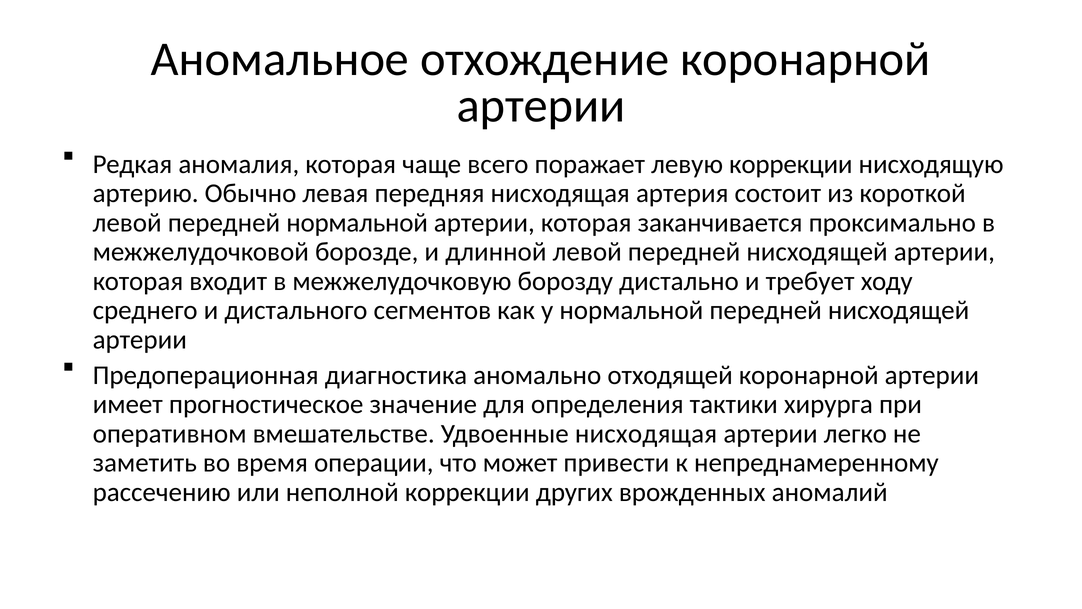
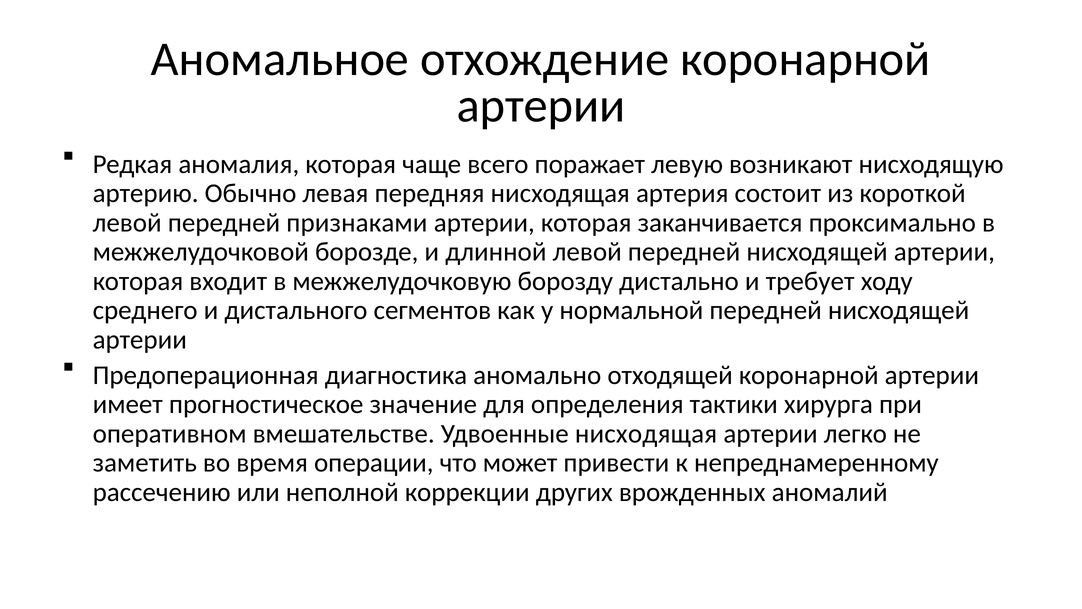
левую коррекции: коррекции -> возникают (791, 164)
передней нормальной: нормальной -> признаками (357, 223)
